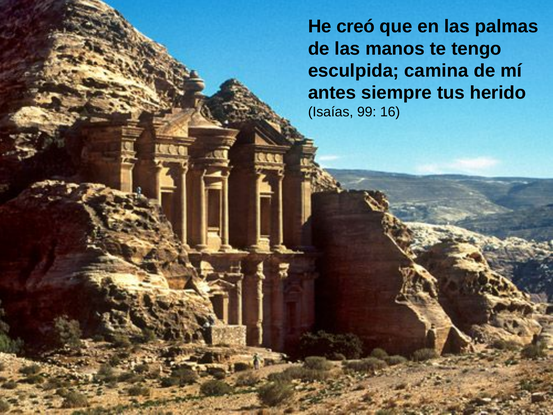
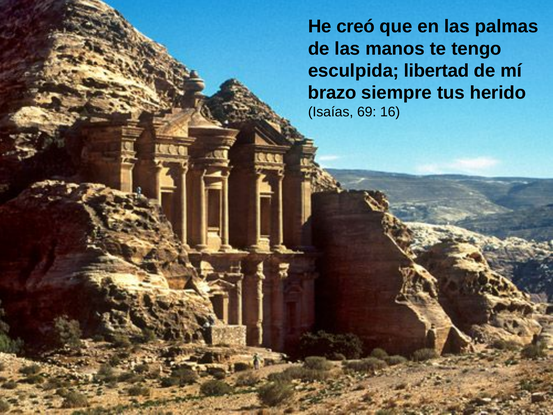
camina: camina -> libertad (437, 71)
antes: antes -> brazo (332, 93)
99: 99 -> 69 (367, 112)
